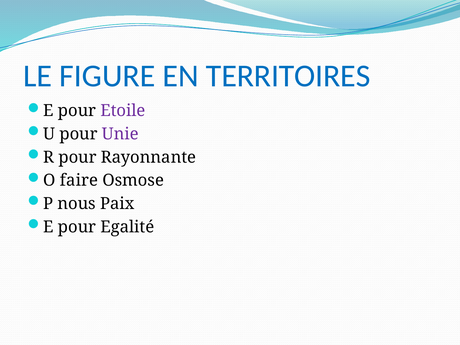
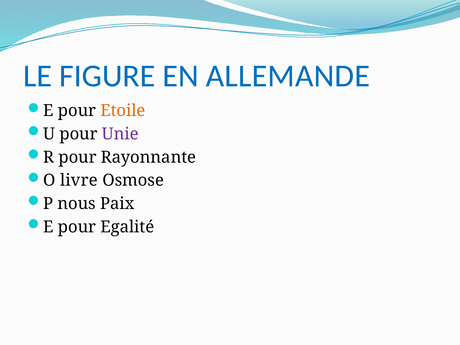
TERRITOIRES: TERRITOIRES -> ALLEMANDE (288, 76)
Etoile colour: purple -> orange (123, 111)
faire: faire -> livre (79, 180)
